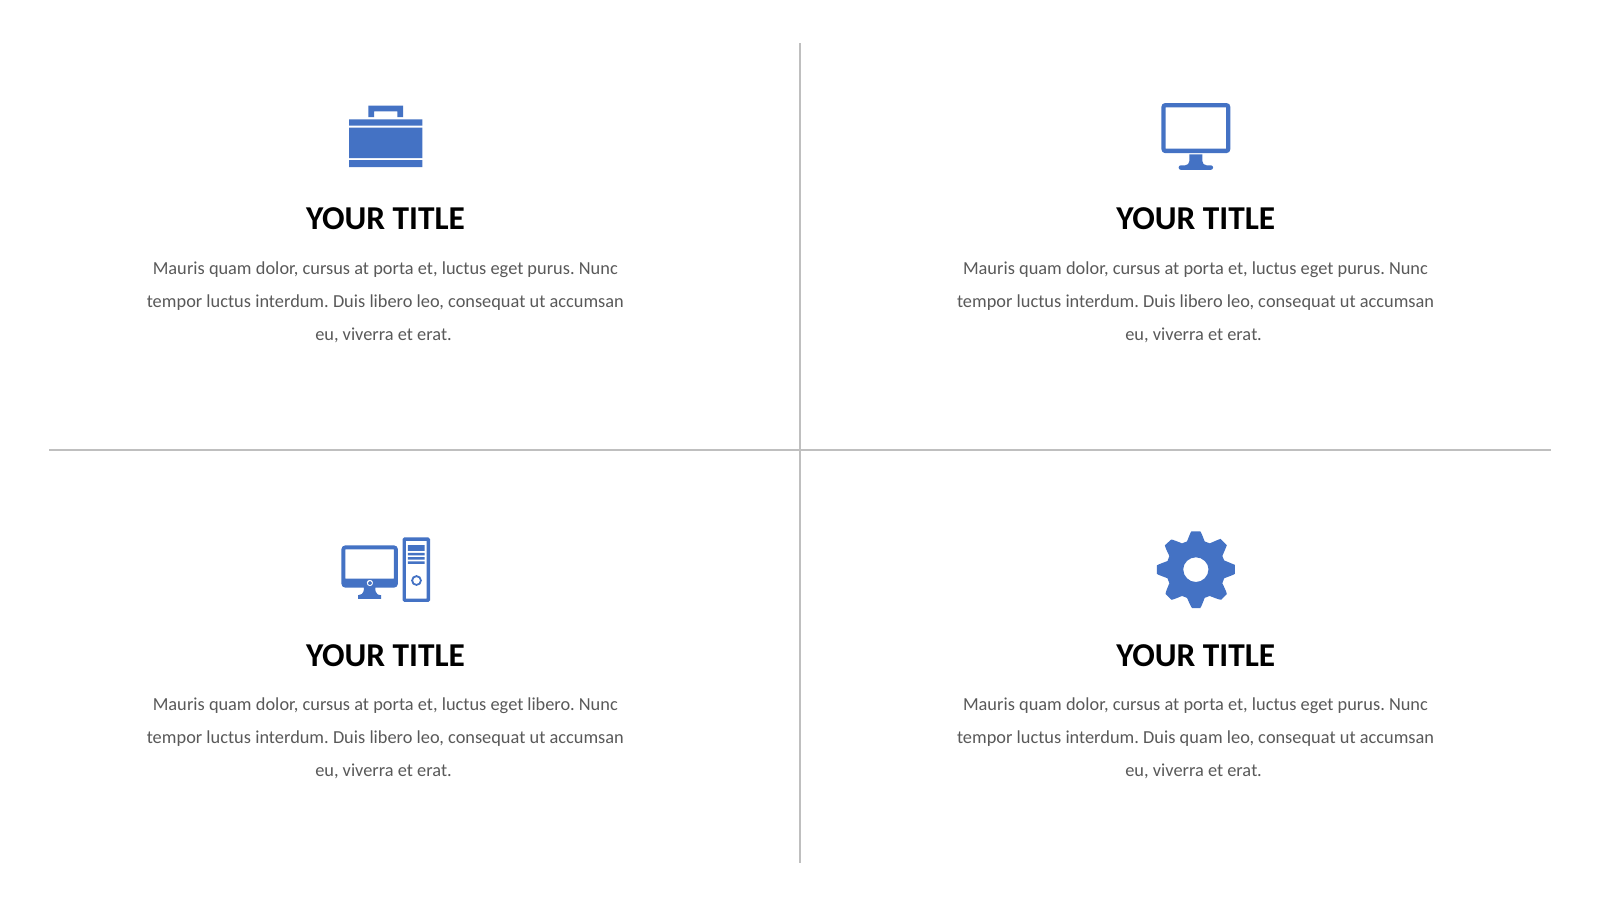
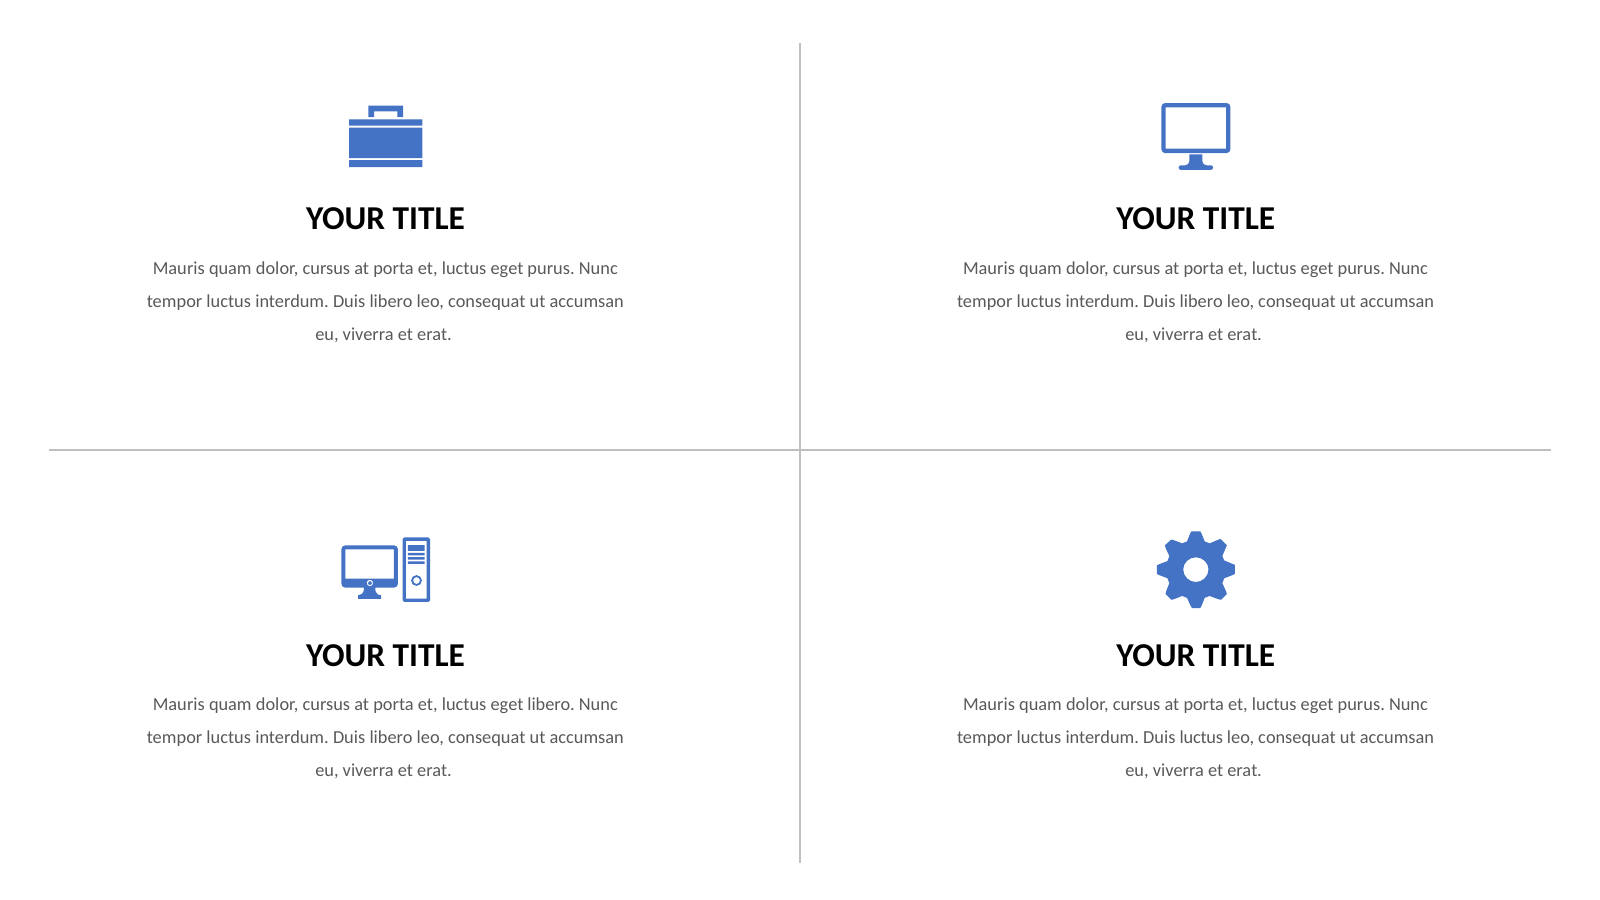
Duis quam: quam -> luctus (1201, 738)
